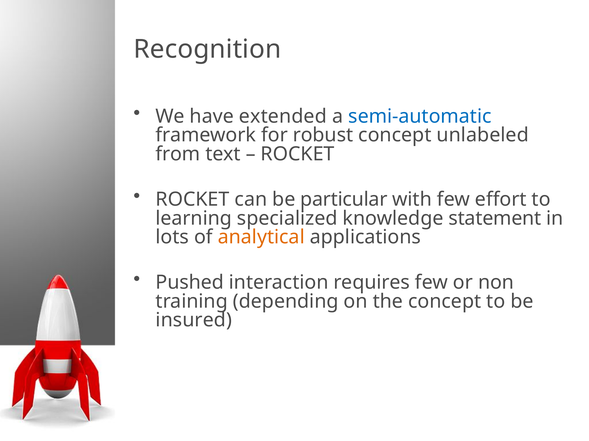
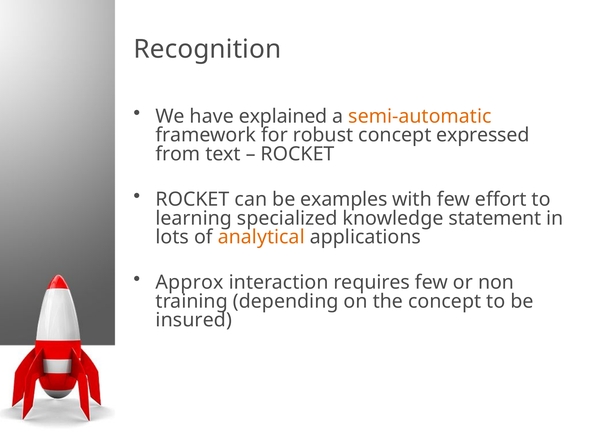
extended: extended -> explained (283, 117)
semi-automatic colour: blue -> orange (420, 117)
unlabeled: unlabeled -> expressed (483, 135)
particular: particular -> examples (344, 200)
Pushed: Pushed -> Approx (190, 283)
